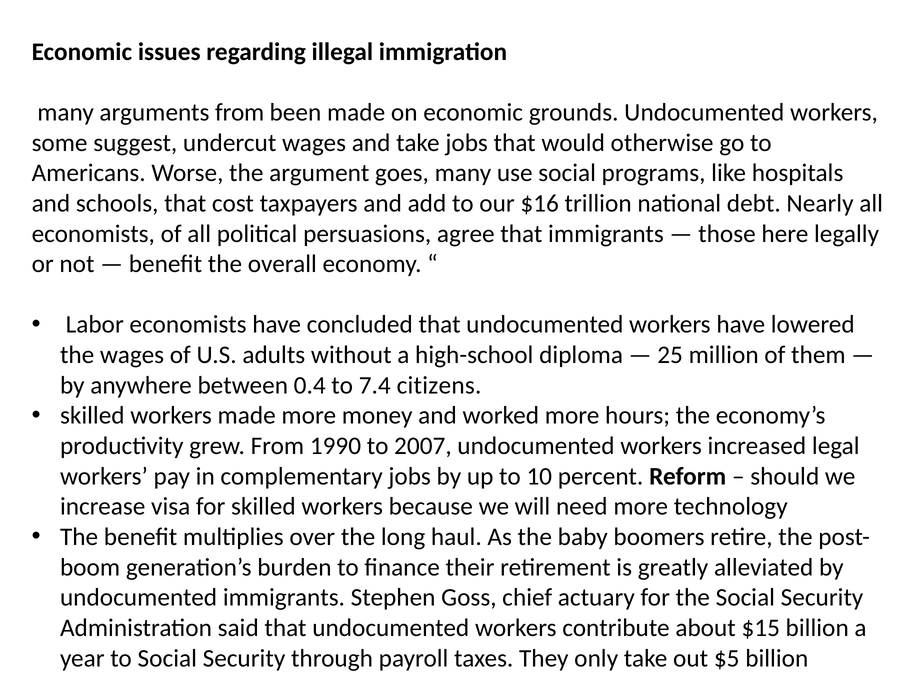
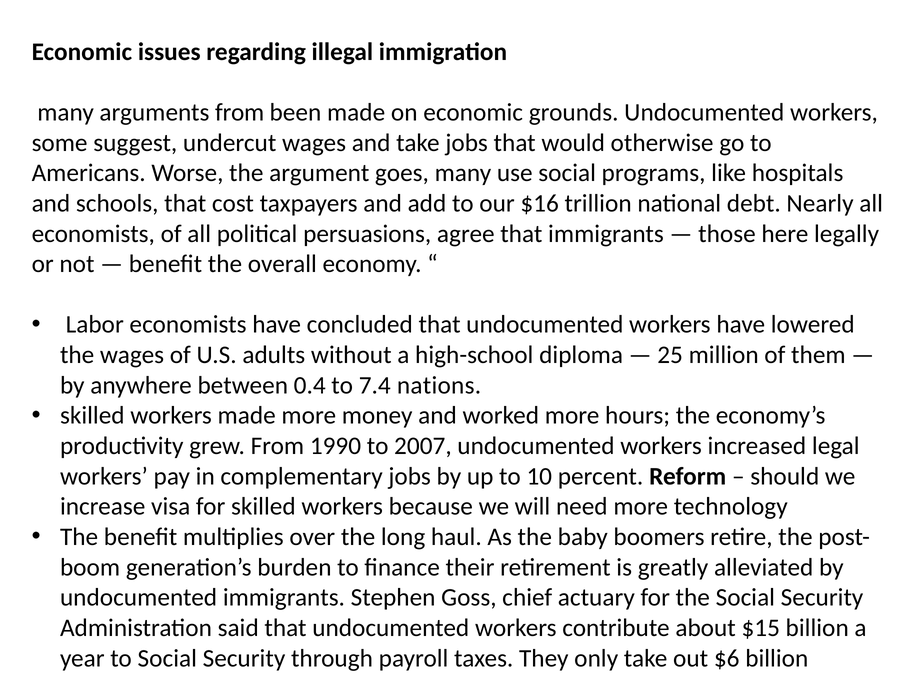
citizens: citizens -> nations (439, 385)
$5: $5 -> $6 (727, 658)
